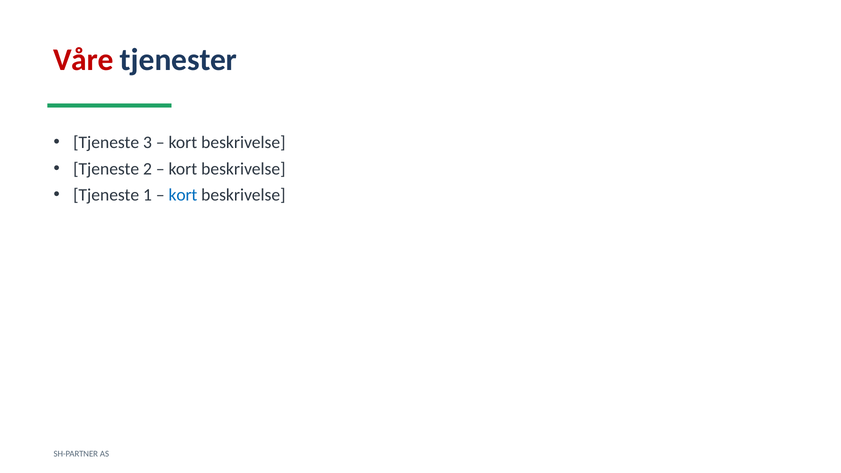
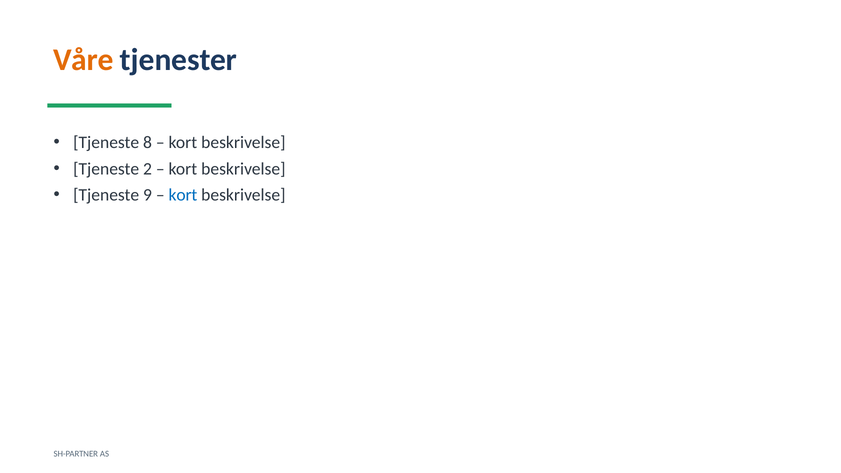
Våre colour: red -> orange (83, 60)
3: 3 -> 8 (147, 142)
1: 1 -> 9 (147, 195)
